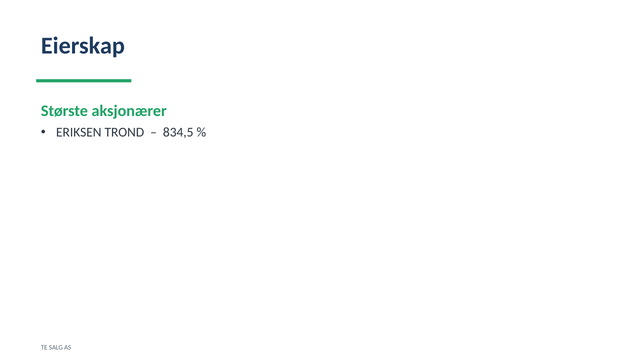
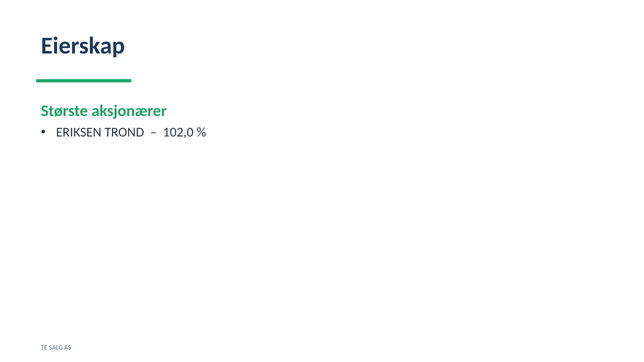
834,5: 834,5 -> 102,0 (178, 132)
